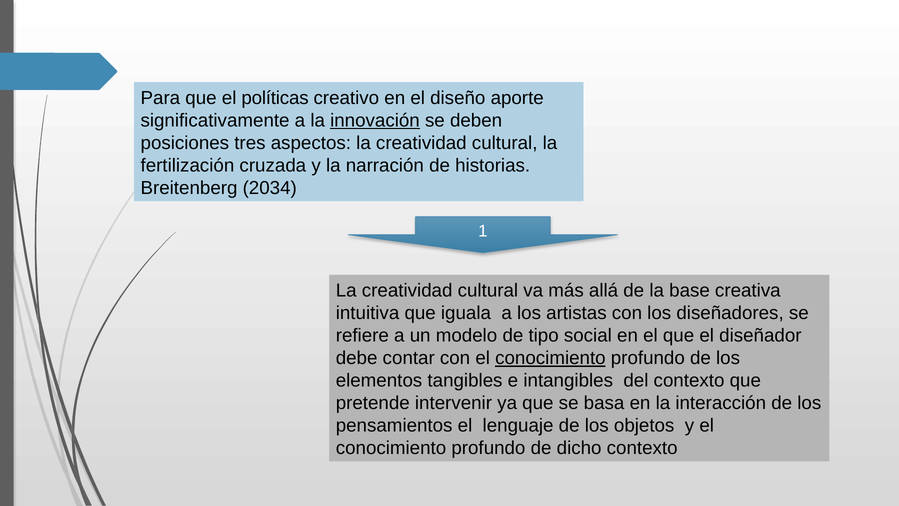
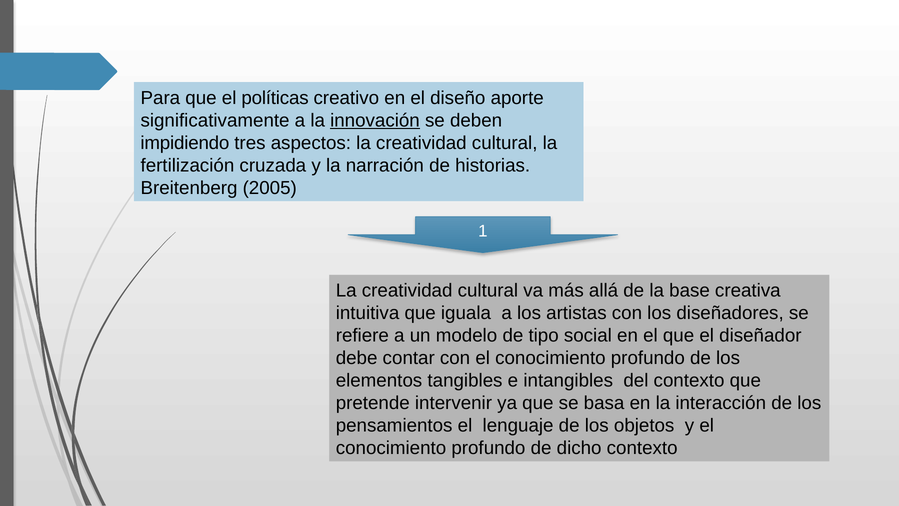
posiciones: posiciones -> impidiendo (185, 143)
2034: 2034 -> 2005 (270, 188)
conocimiento underline: present -> none (550, 358)
